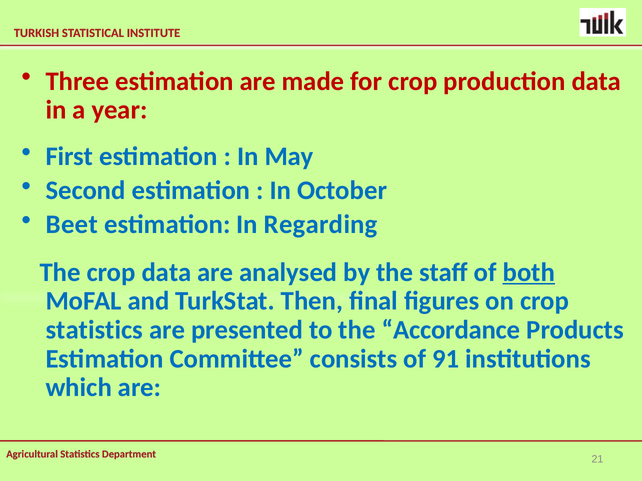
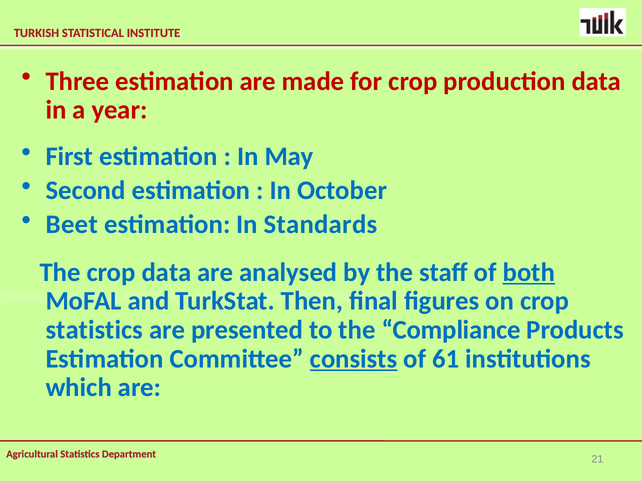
Regarding: Regarding -> Standards (321, 225)
Accordance: Accordance -> Compliance (451, 330)
consists underline: none -> present (354, 359)
91: 91 -> 61 (446, 359)
